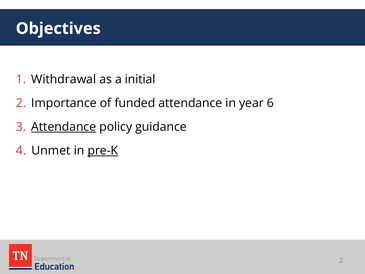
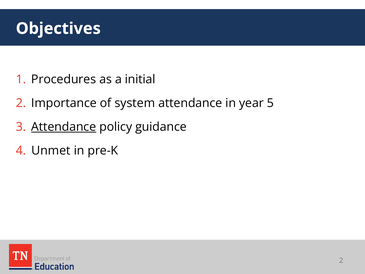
Withdrawal: Withdrawal -> Procedures (64, 79)
funded: funded -> system (135, 103)
6: 6 -> 5 (270, 103)
pre-K underline: present -> none (103, 151)
